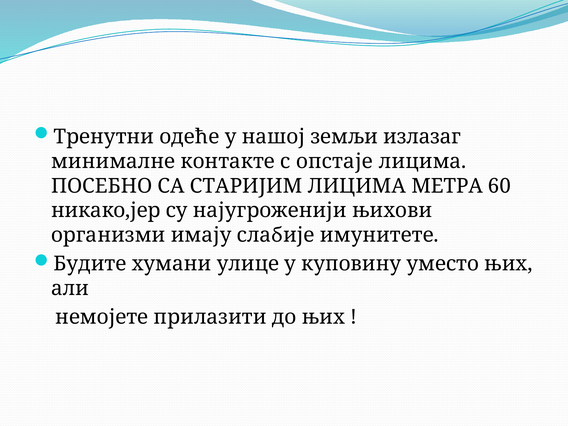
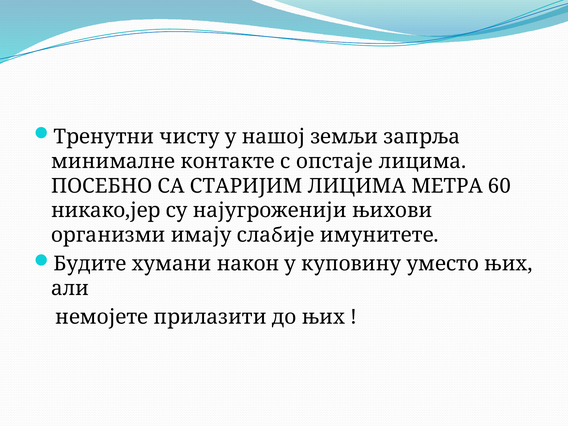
одеће: одеће -> чисту (189, 137)
излазаг: излазаг -> запрља (422, 137)
улице: улице -> након (248, 264)
